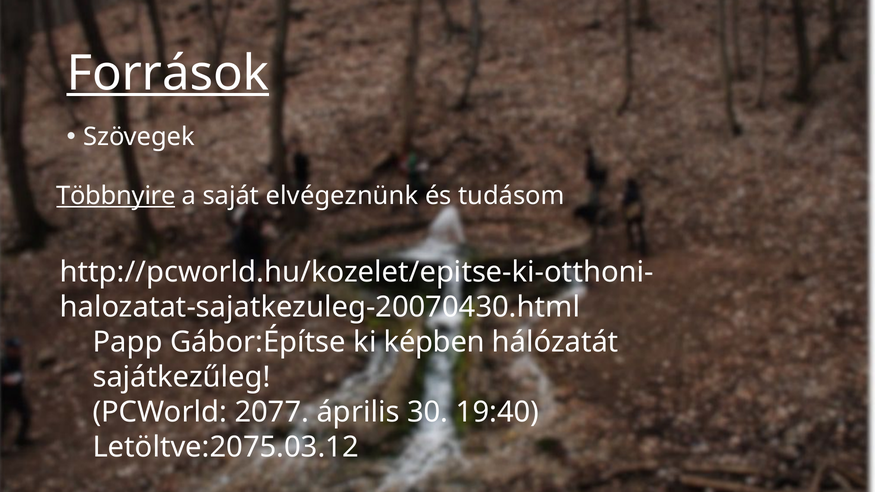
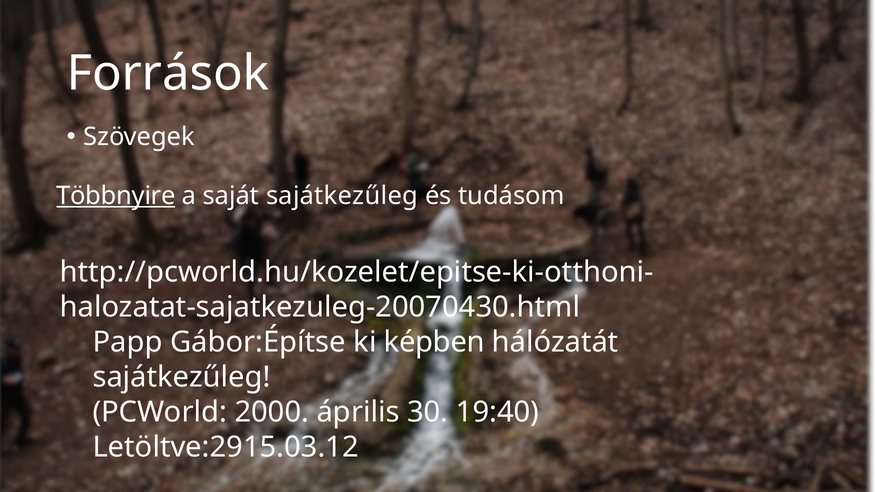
Források underline: present -> none (168, 73)
saját elvégeznünk: elvégeznünk -> sajátkezűleg (342, 196)
2077: 2077 -> 2000 (272, 412)
Letöltve:2075.03.12: Letöltve:2075.03.12 -> Letöltve:2915.03.12 (226, 447)
